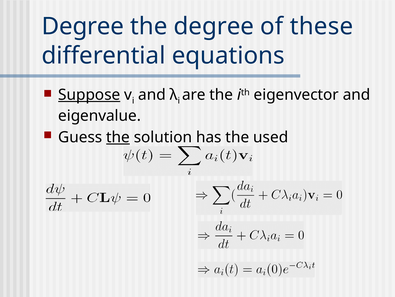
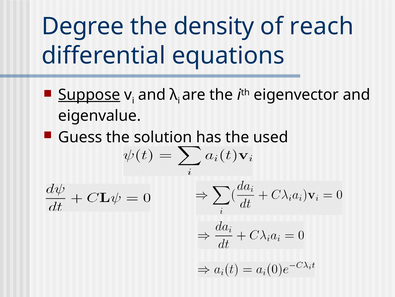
the degree: degree -> density (214, 26)
these: these -> reach (322, 26)
the underline: present -> none (118, 137)
